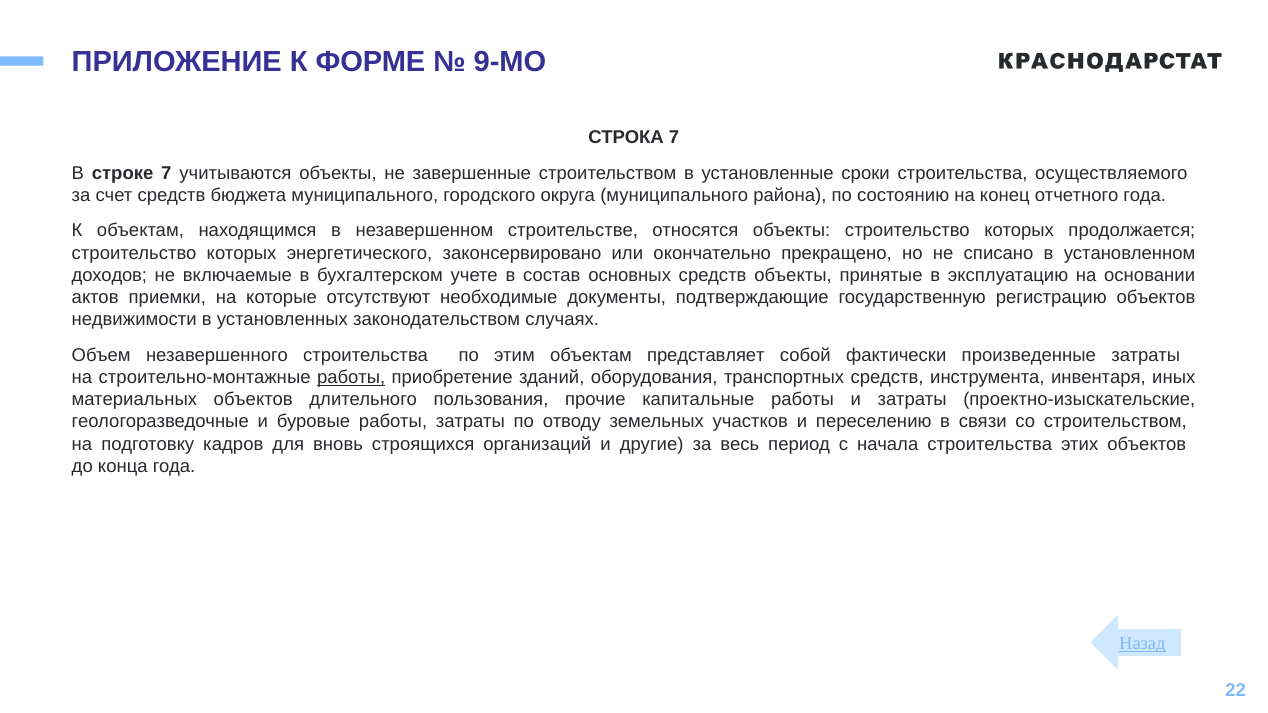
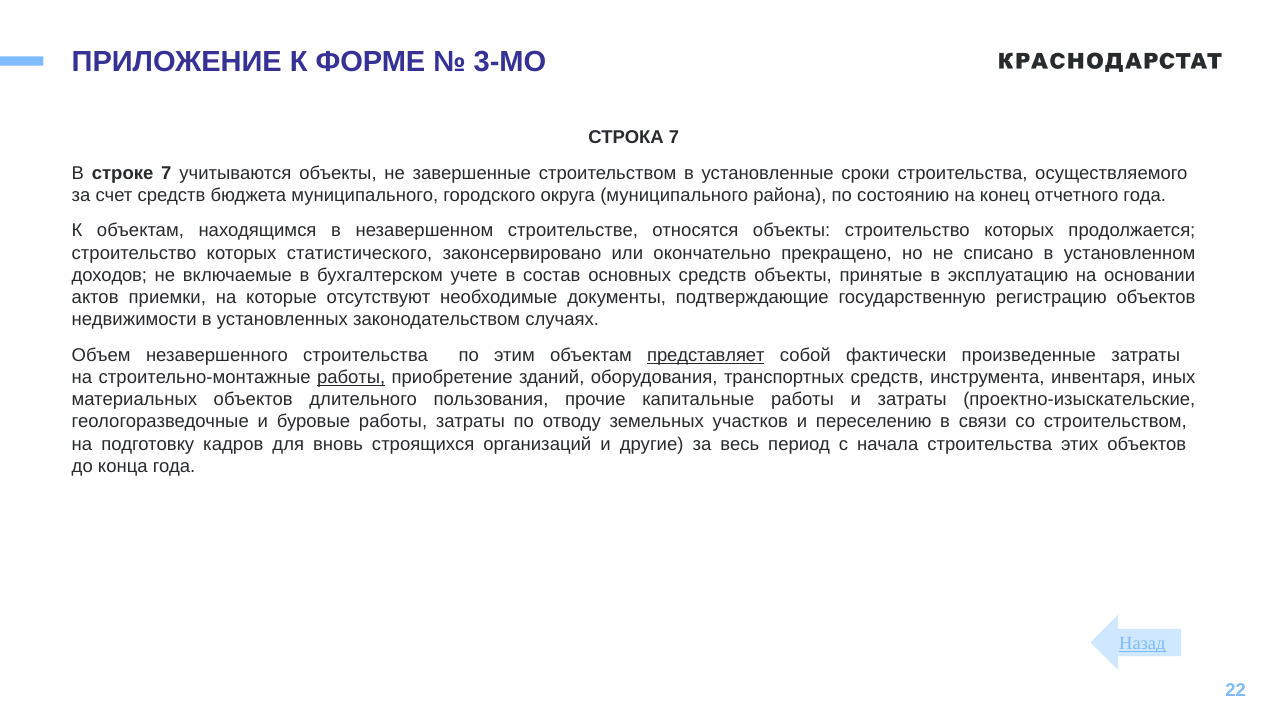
9-МО: 9-МО -> 3-МО (510, 62)
энергетического: энергетического -> статистического (360, 253)
представляет underline: none -> present (706, 355)
